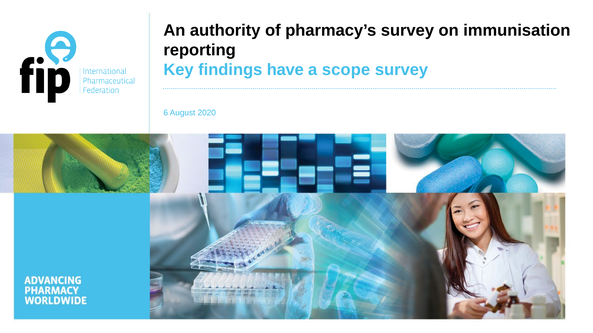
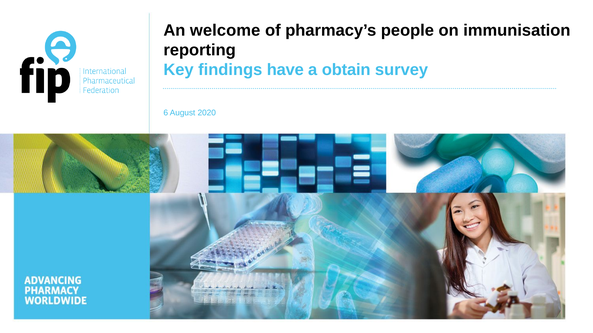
authority: authority -> welcome (225, 30)
pharmacy’s survey: survey -> people (407, 30)
scope: scope -> obtain (346, 70)
